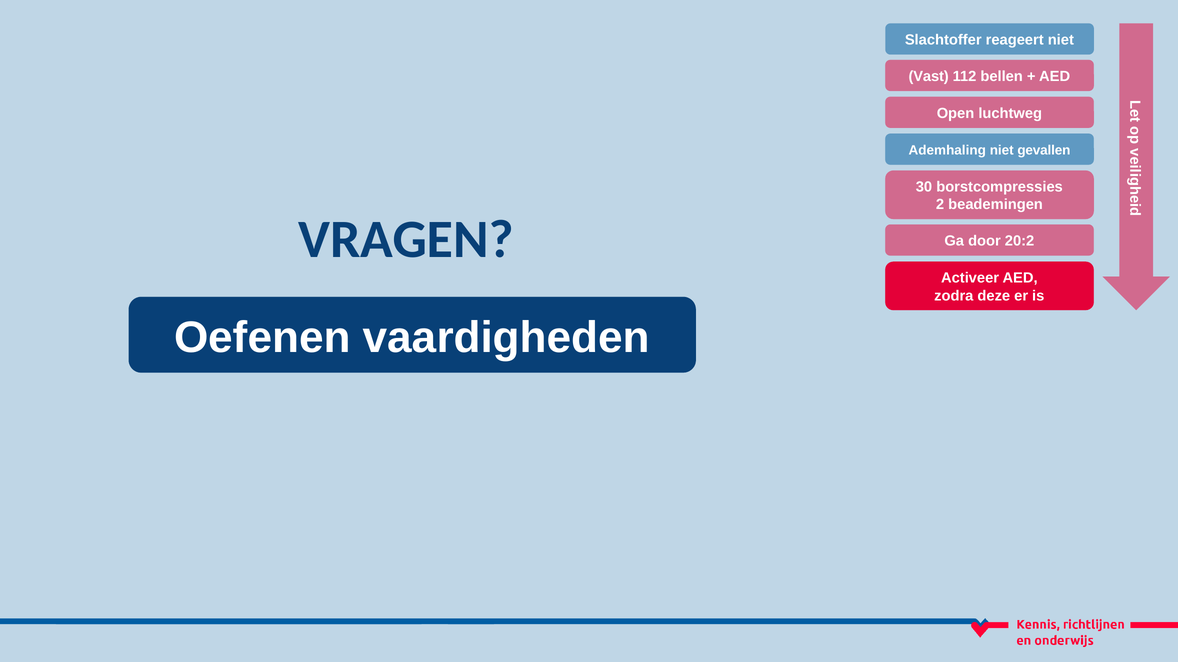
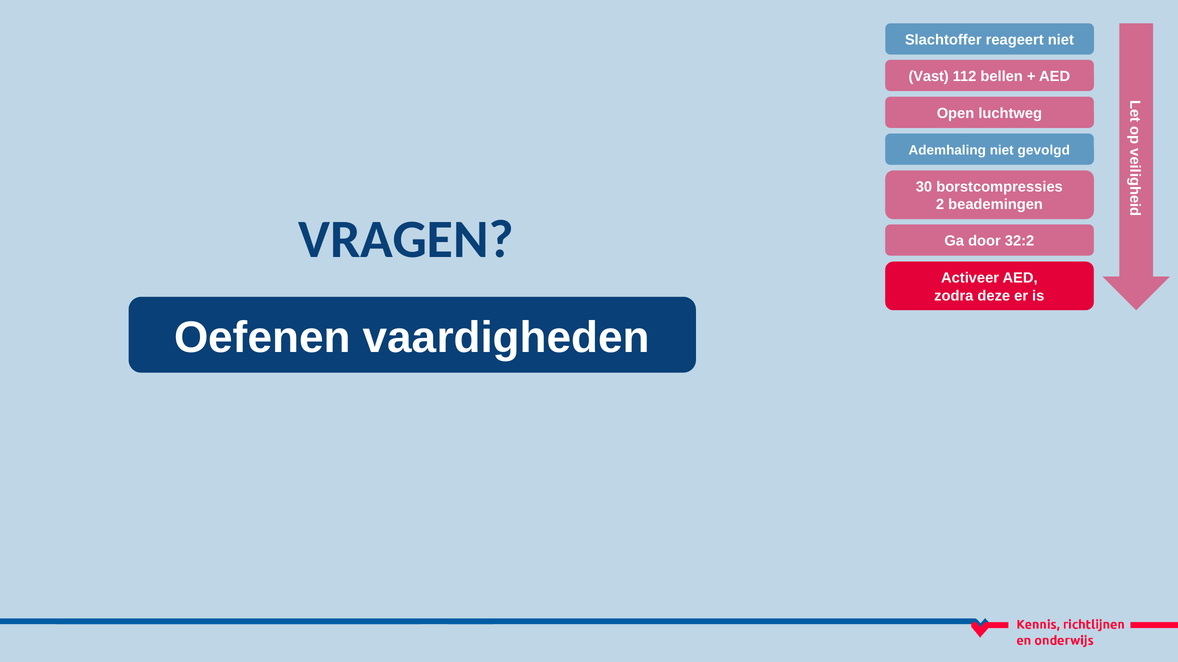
gevallen: gevallen -> gevolgd (1044, 150)
20:2: 20:2 -> 32:2 (1020, 241)
